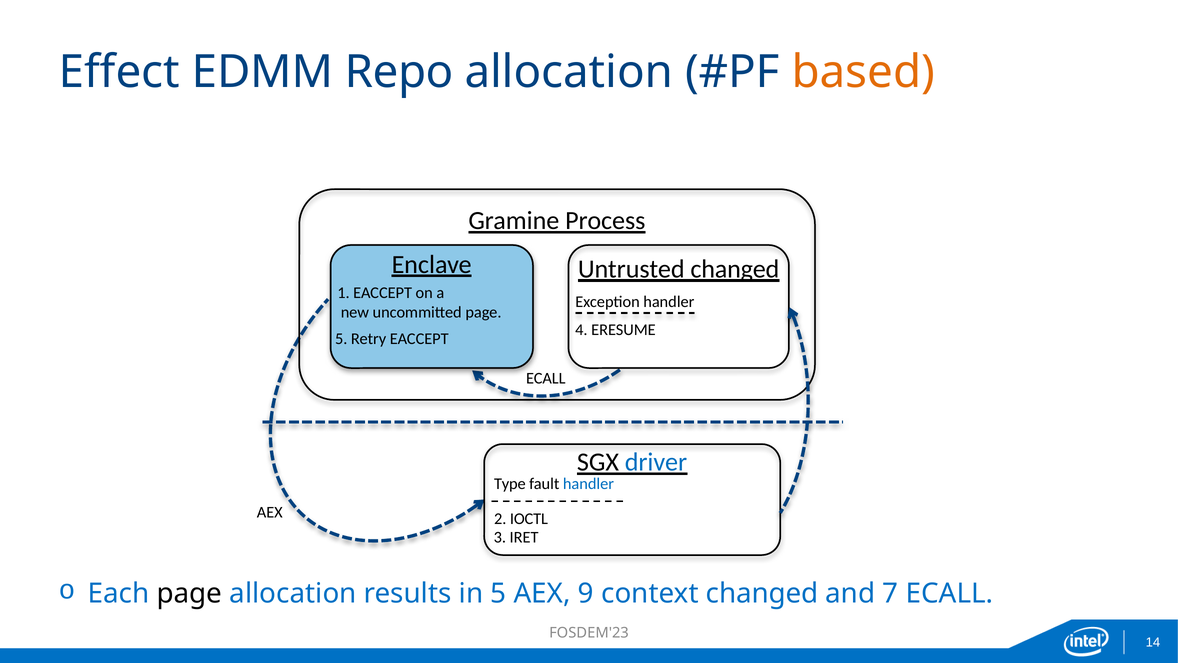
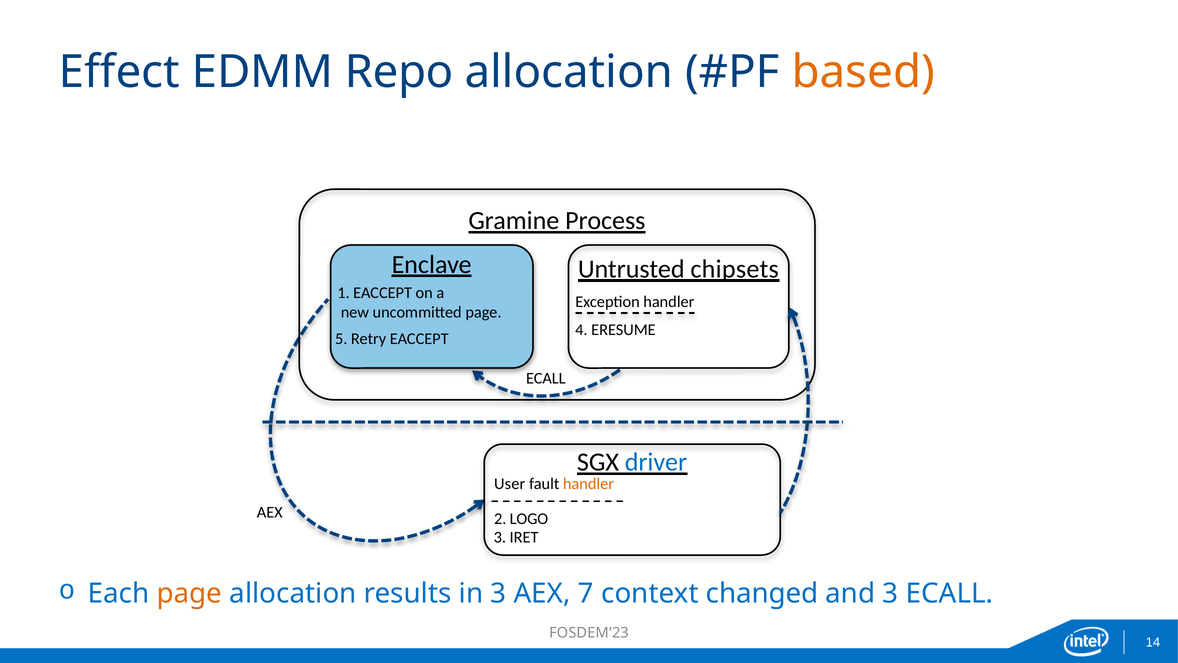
Untrusted changed: changed -> chipsets (735, 269)
Type: Type -> User (510, 484)
handler colour: blue -> orange (588, 484)
IOCTL: IOCTL -> LOGO (529, 519)
page colour: black -> orange (189, 593)
in 5: 5 -> 3 (498, 593)
9: 9 -> 7 (586, 593)
and 7: 7 -> 3 (890, 593)
